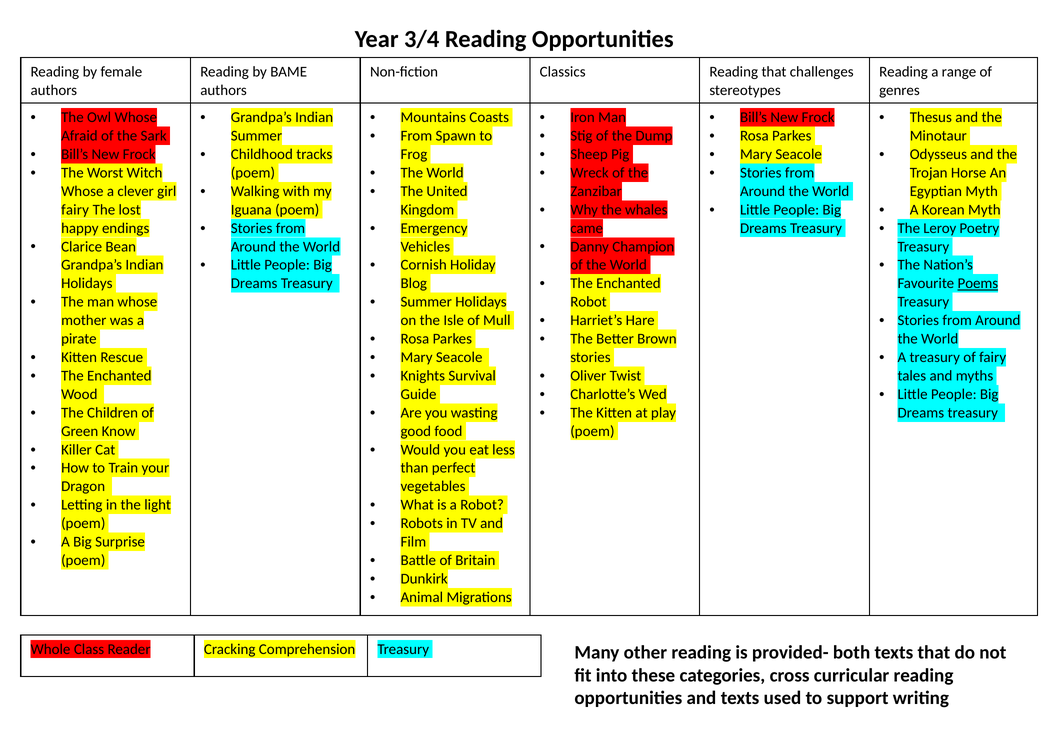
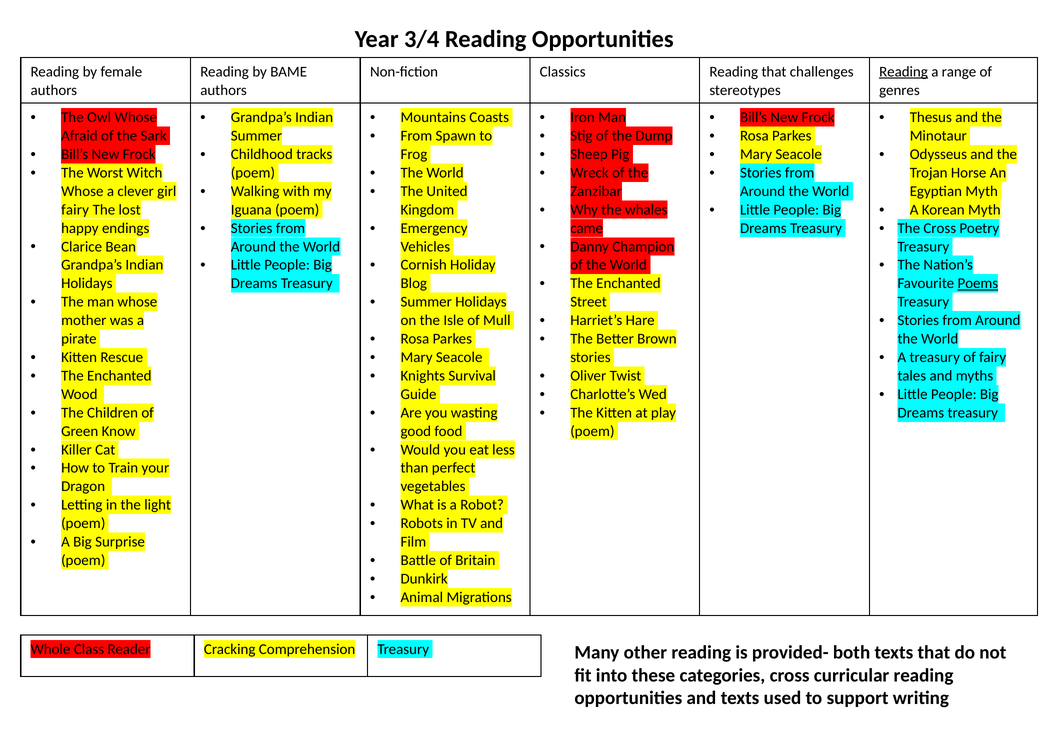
Reading underline: none -> present (903, 72)
The Leroy: Leroy -> Cross (940, 228)
Robot: Robot -> Street (589, 302)
